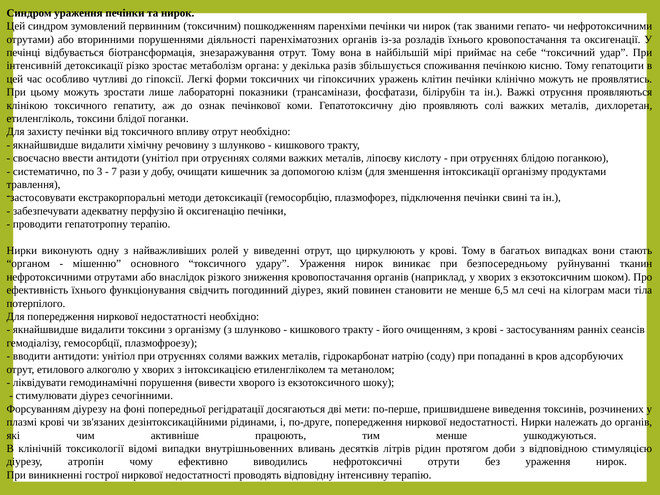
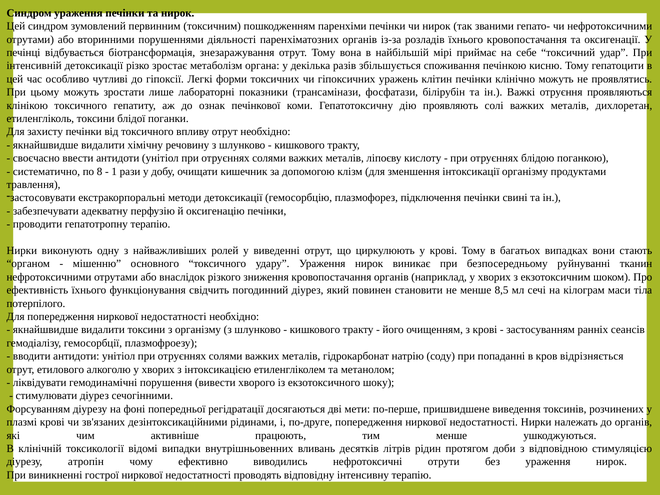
3: 3 -> 8 (100, 171)
7: 7 -> 1 (114, 171)
6,5: 6,5 -> 8,5 (502, 290)
адсорбуючих: адсорбуючих -> відрізняється (592, 356)
